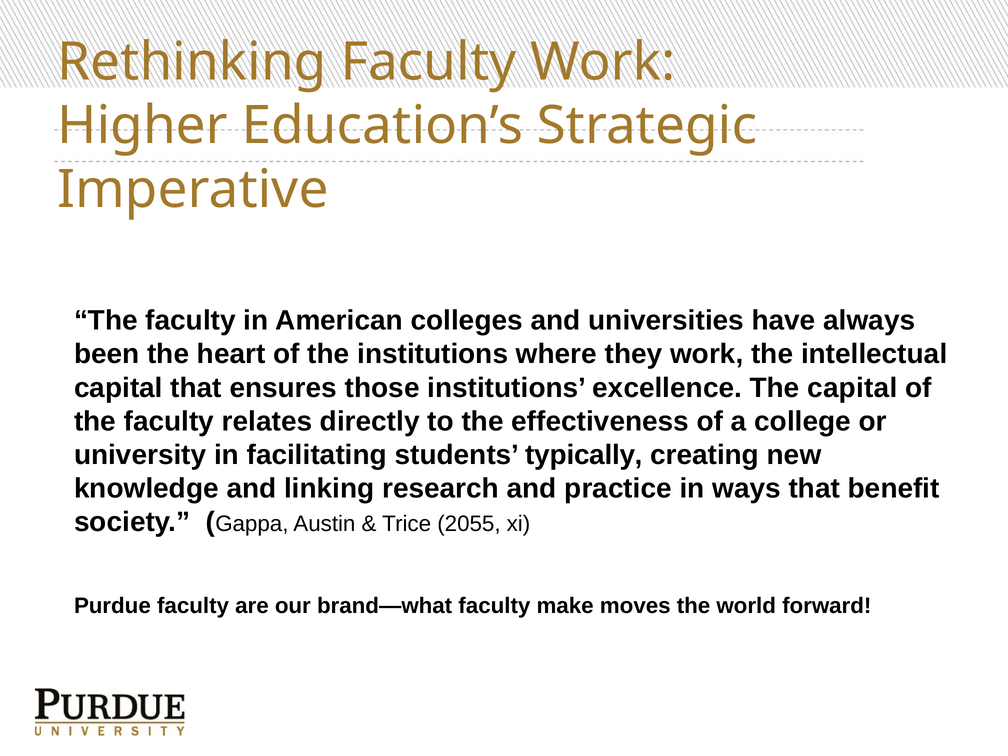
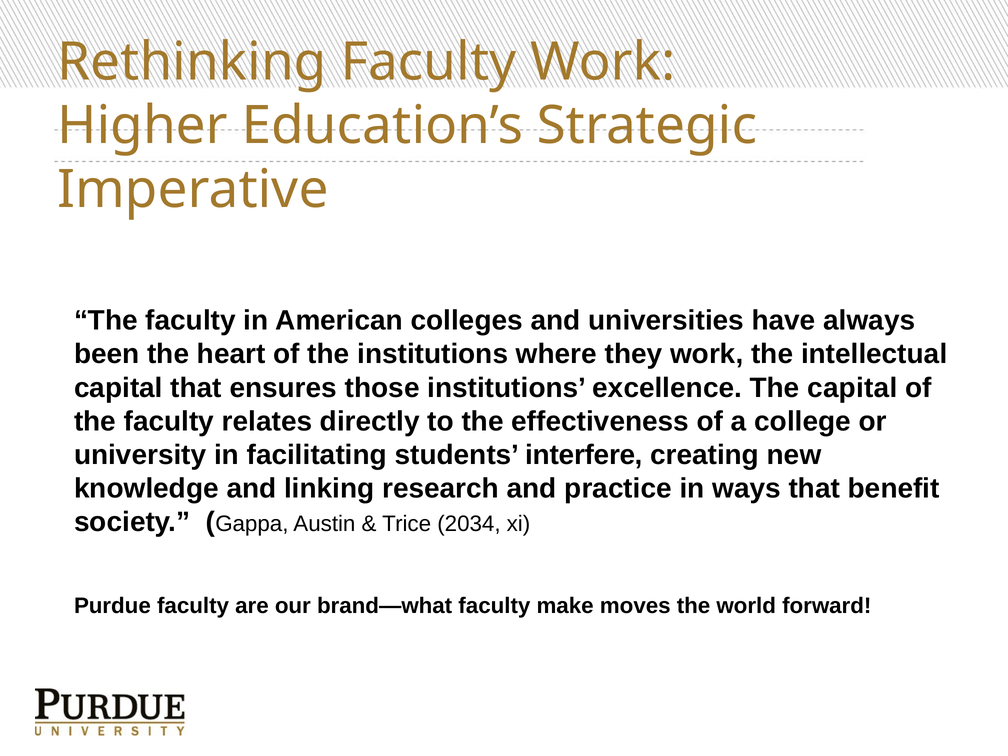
typically: typically -> interfere (584, 455)
2055: 2055 -> 2034 (469, 524)
